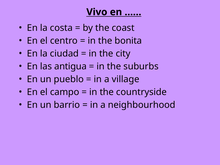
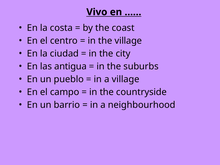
the bonita: bonita -> village (128, 41)
